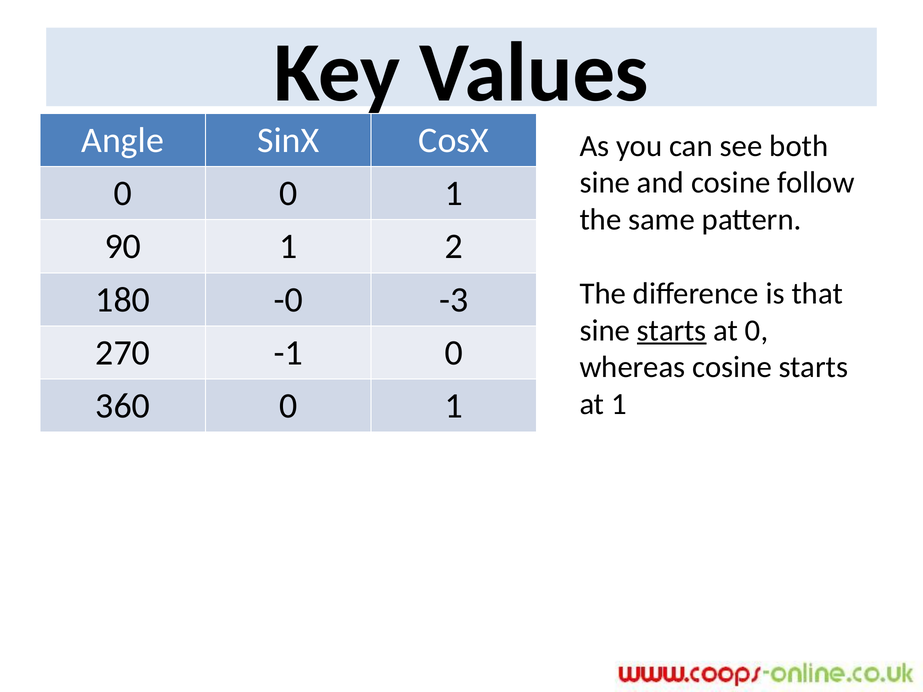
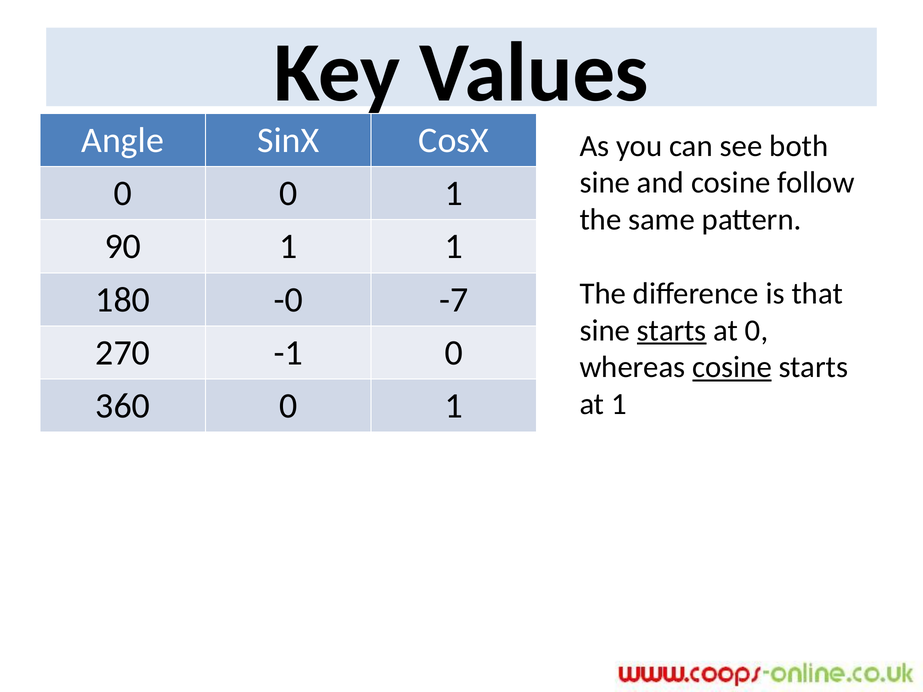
1 2: 2 -> 1 (454, 247)
-3: -3 -> -7 (454, 300)
cosine underline: none -> present (732, 367)
